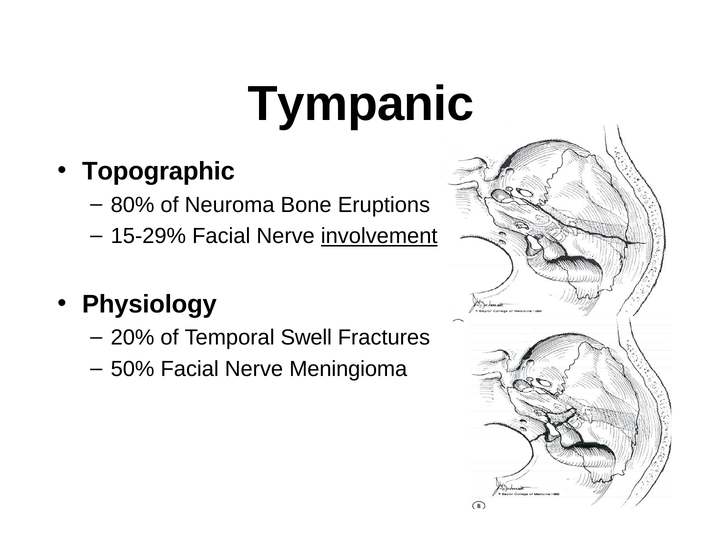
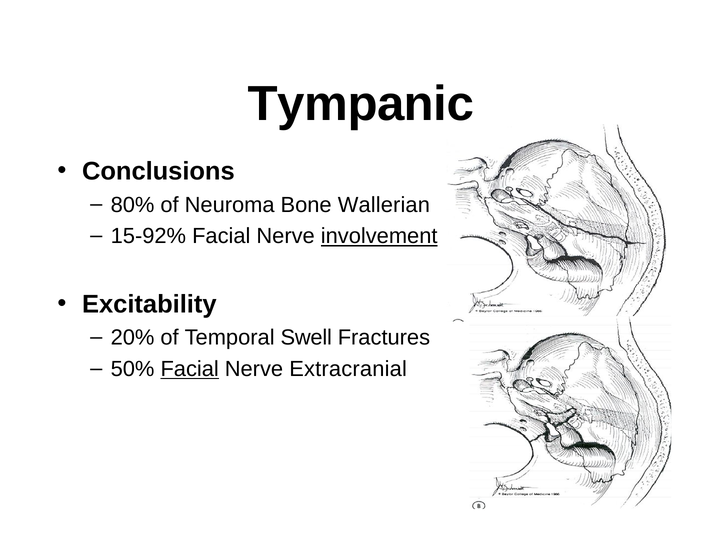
Topographic: Topographic -> Conclusions (158, 171)
Eruptions: Eruptions -> Wallerian (384, 205)
15-29%: 15-29% -> 15-92% (148, 236)
Physiology: Physiology -> Excitability (149, 304)
Facial underline: none -> present (190, 369)
Meningioma: Meningioma -> Extracranial (348, 369)
